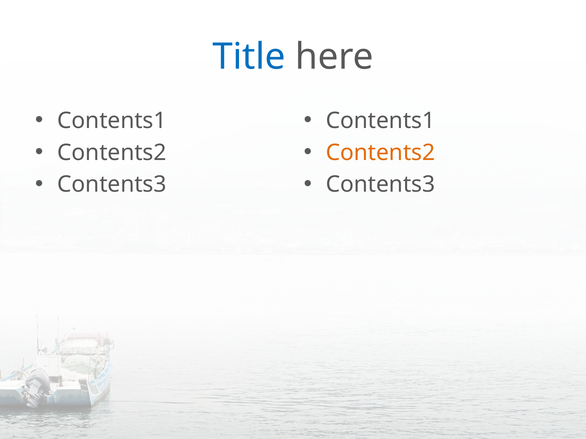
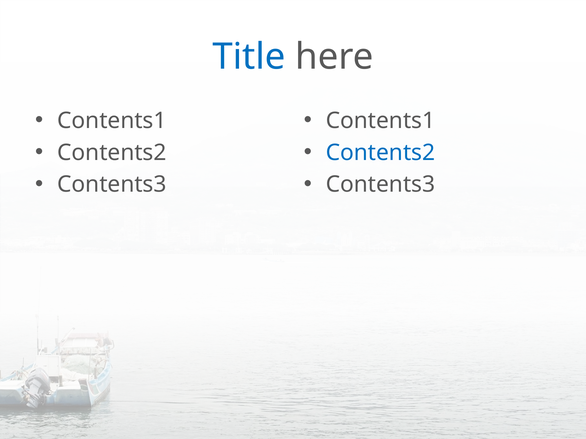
Contents2 colour: orange -> blue (380, 153)
